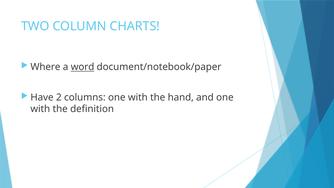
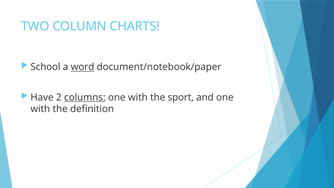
Where: Where -> School (45, 67)
columns underline: none -> present (85, 97)
hand: hand -> sport (181, 97)
